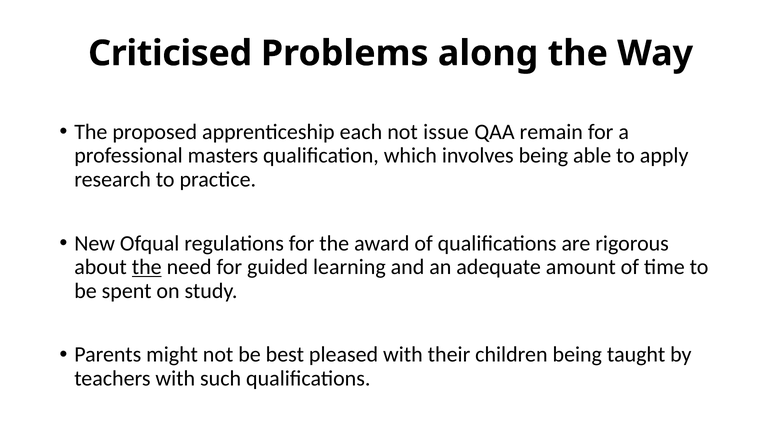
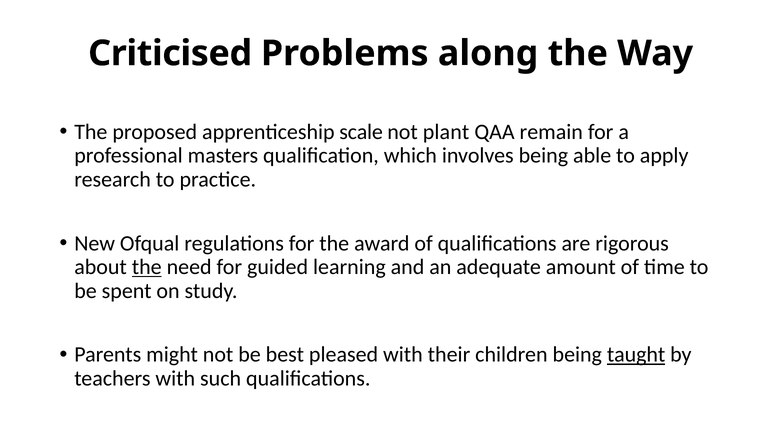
each: each -> scale (361, 132)
issue: issue -> plant (446, 132)
taught underline: none -> present (636, 355)
